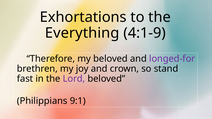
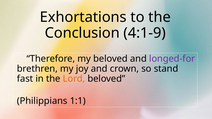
Everything: Everything -> Conclusion (82, 33)
Lord colour: purple -> orange (74, 79)
9:1: 9:1 -> 1:1 (78, 101)
